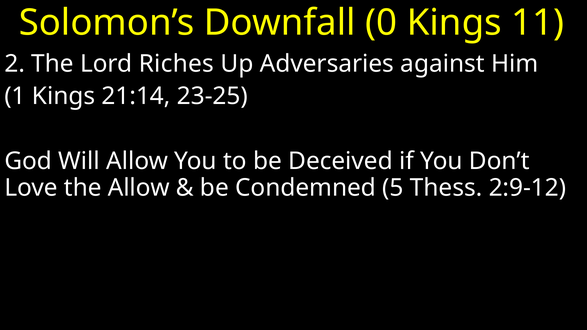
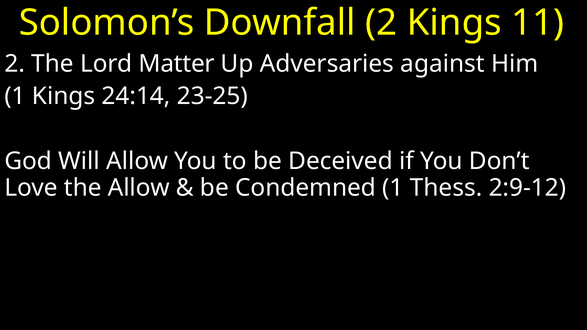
Downfall 0: 0 -> 2 (381, 23)
Riches: Riches -> Matter (177, 64)
21:14: 21:14 -> 24:14 (136, 96)
Condemned 5: 5 -> 1 (393, 188)
